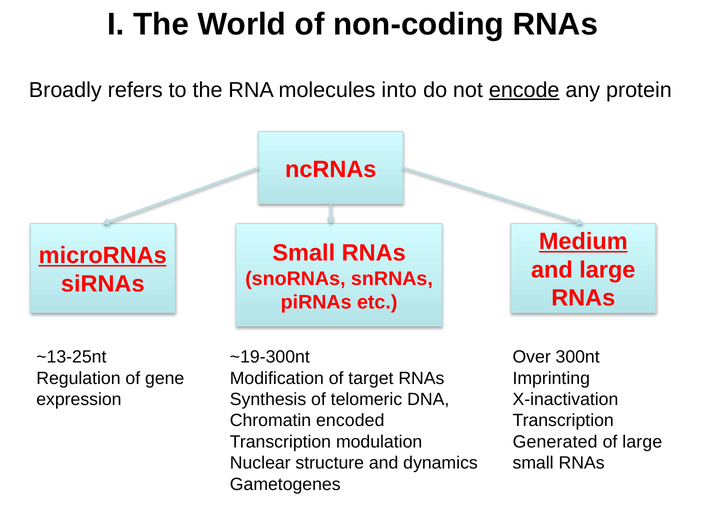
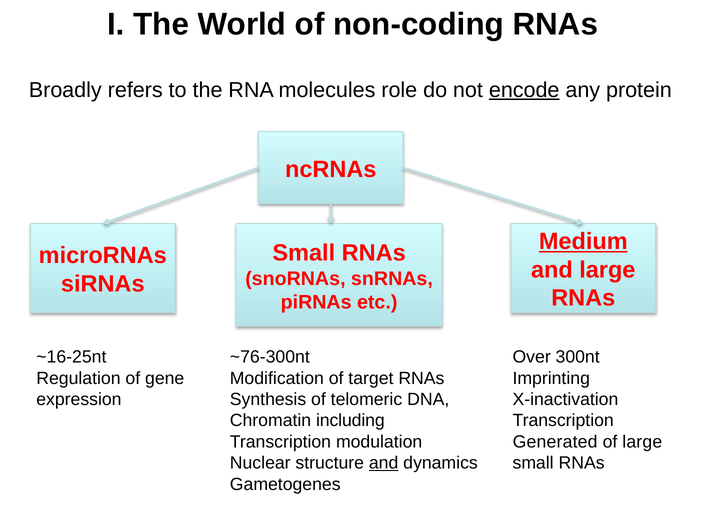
into: into -> role (399, 90)
microRNAs underline: present -> none (103, 255)
~13-25nt: ~13-25nt -> ~16-25nt (71, 357)
~19-300nt: ~19-300nt -> ~76-300nt (270, 357)
encoded: encoded -> including (350, 420)
and underline: none -> present (384, 463)
